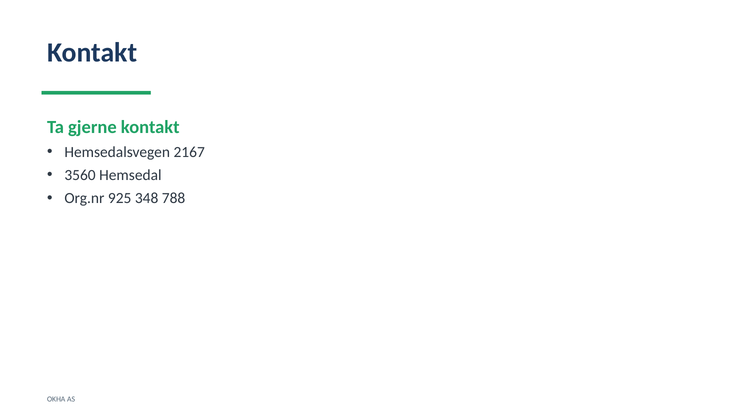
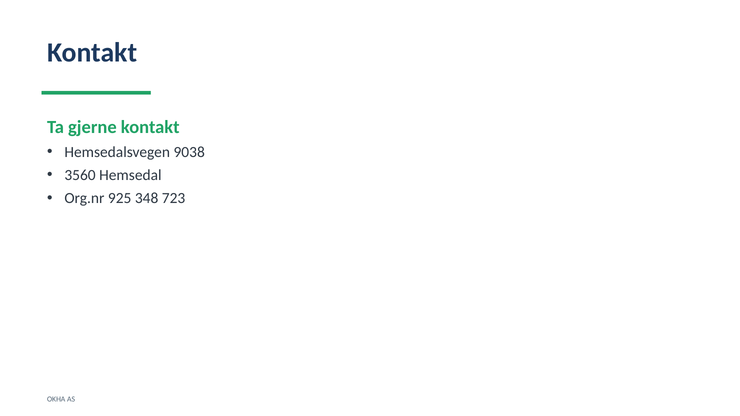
2167: 2167 -> 9038 (189, 152)
788: 788 -> 723 (174, 198)
